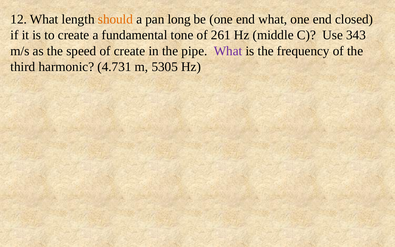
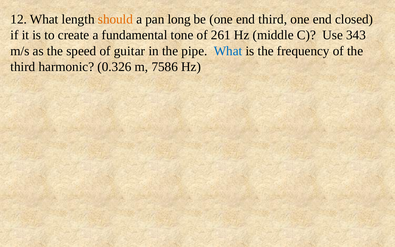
end what: what -> third (273, 19)
of create: create -> guitar (129, 51)
What colour: purple -> blue (228, 51)
4.731: 4.731 -> 0.326 (114, 67)
5305: 5305 -> 7586 (165, 67)
